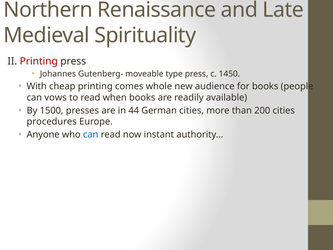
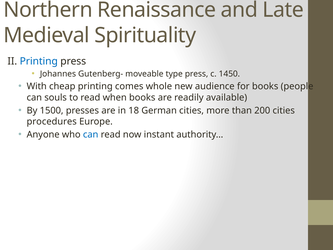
Printing colour: red -> blue (39, 61)
vows: vows -> souls (56, 97)
44: 44 -> 18 (134, 110)
